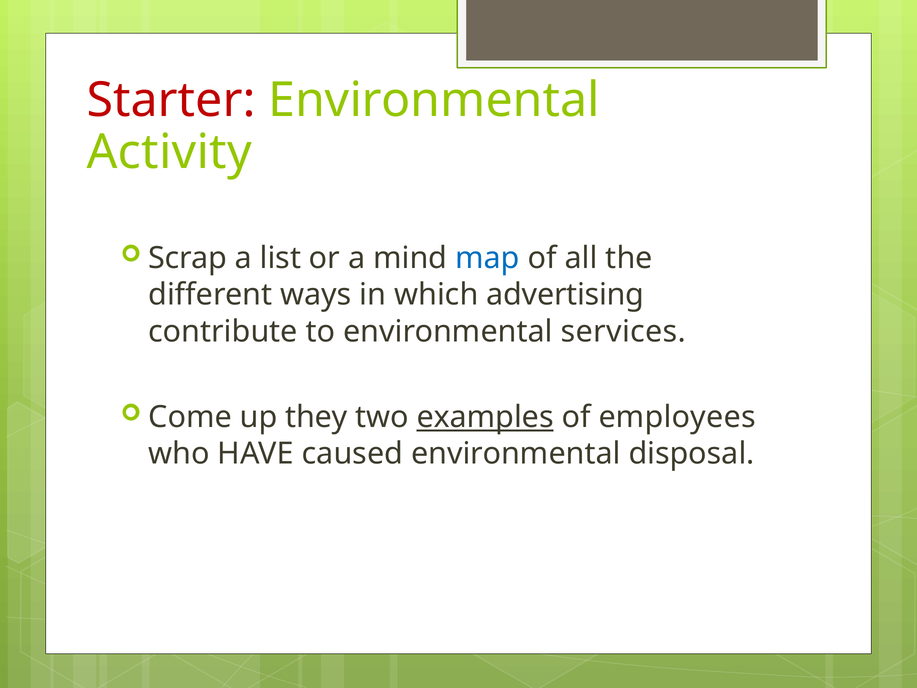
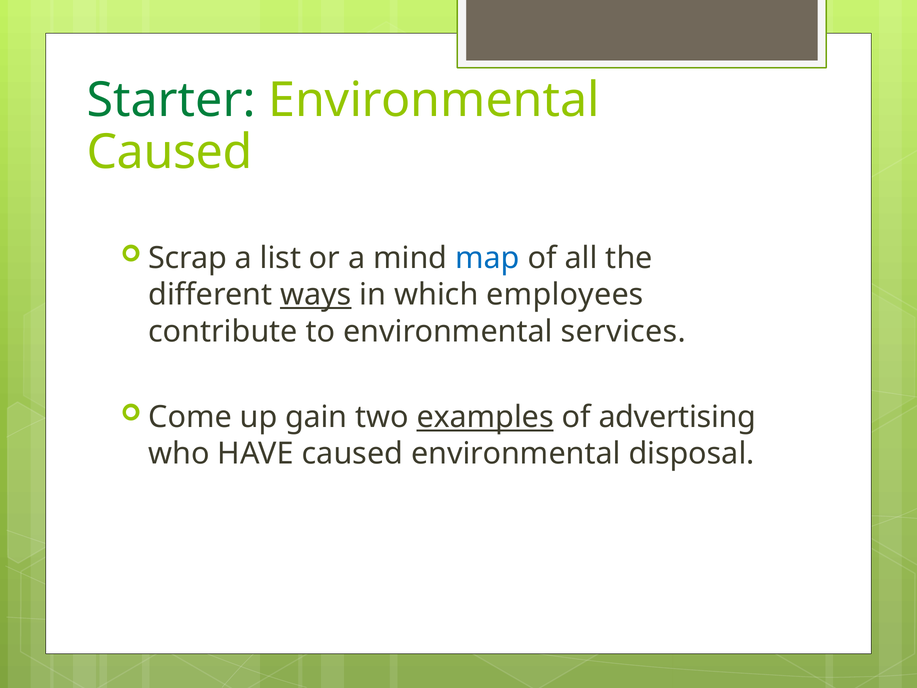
Starter colour: red -> green (171, 100)
Activity: Activity -> Caused (170, 152)
ways underline: none -> present (316, 295)
advertising: advertising -> employees (565, 295)
they: they -> gain (316, 417)
employees: employees -> advertising (677, 417)
